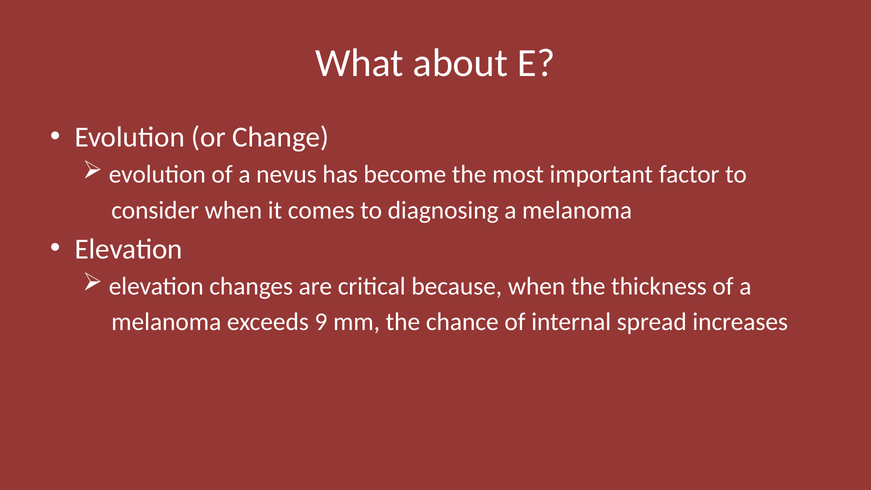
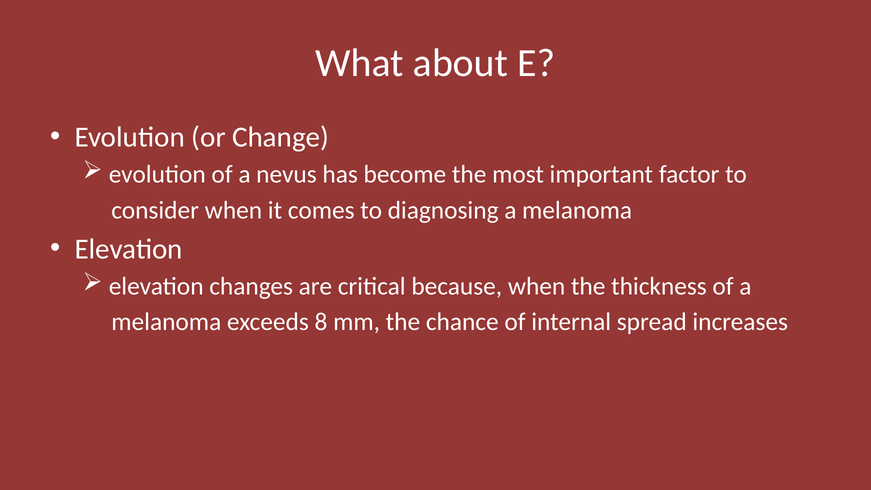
9: 9 -> 8 (321, 322)
